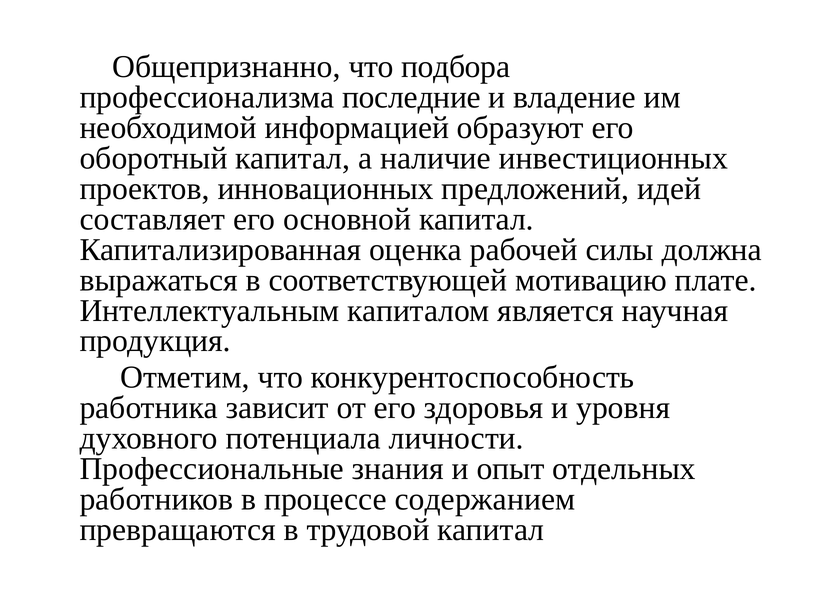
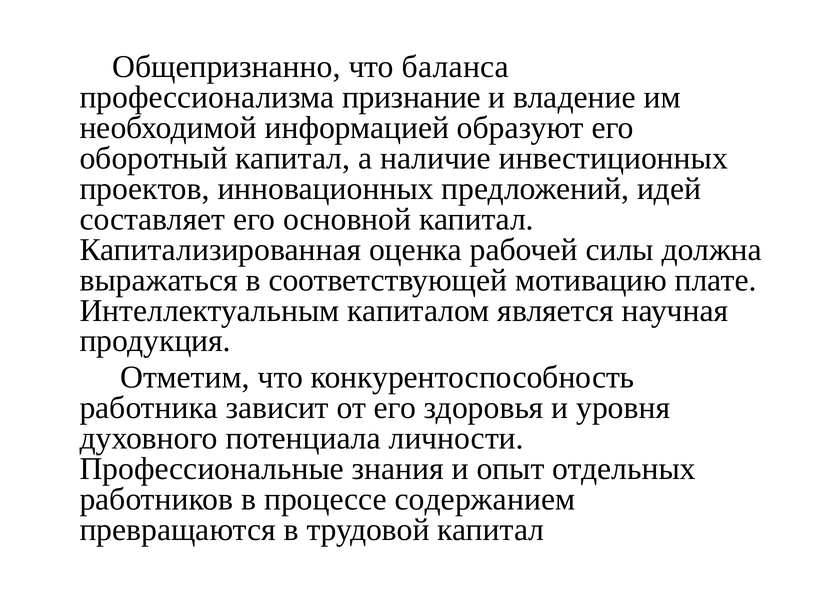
подбора: подбора -> баланса (455, 67)
последние: последние -> признание (411, 97)
